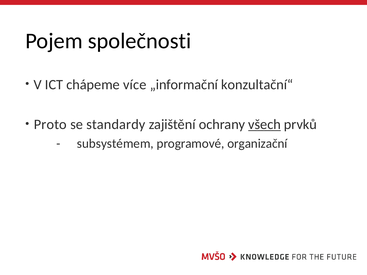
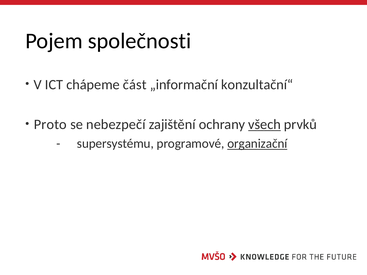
více: více -> část (135, 85)
standardy: standardy -> nebezpečí (116, 125)
subsystémem: subsystémem -> supersystému (115, 144)
organizační underline: none -> present (257, 144)
